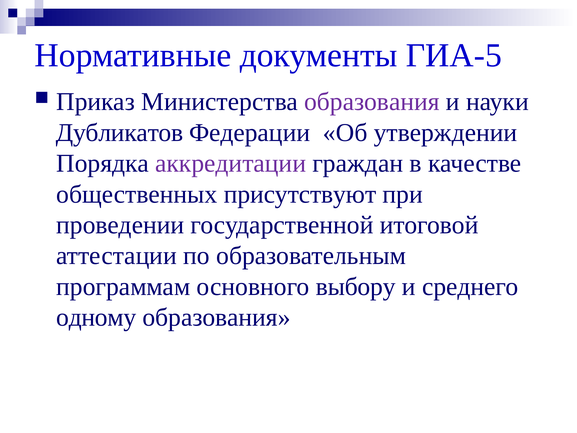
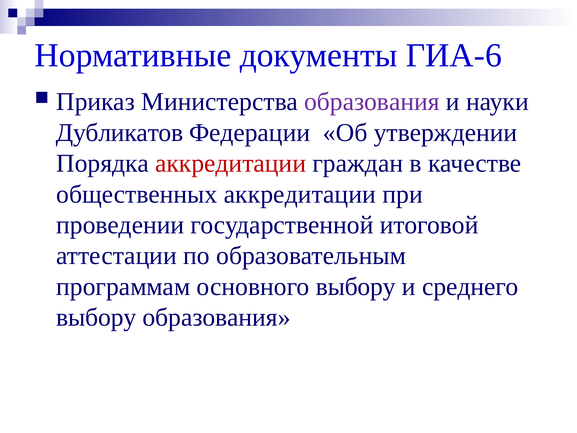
ГИА-5: ГИА-5 -> ГИА-6 (454, 55)
аккредитации colour: purple -> red (231, 163)
общественных присутствуют: присутствуют -> аккредитации (300, 194)
одному: одному -> выбору (96, 317)
